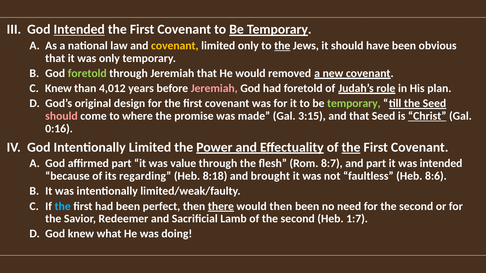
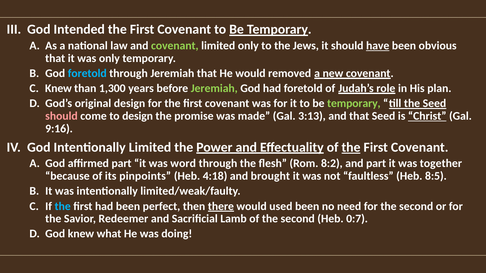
Intended underline: present -> none (79, 30)
covenant colour: yellow -> light green (175, 46)
the underline: present -> none (282, 46)
have underline: none -> present (378, 46)
foretold colour: light green -> light blue (87, 73)
4,012: 4,012 -> 1,300 (112, 89)
Jeremiah colour: pink -> light green (214, 89)
to where: where -> design (138, 116)
3:15: 3:15 -> 3:13 (312, 116)
0:16: 0:16 -> 9:16 (59, 129)
value: value -> word (183, 164)
8:7: 8:7 -> 8:2 (332, 164)
was intended: intended -> together (441, 164)
regarding: regarding -> pinpoints (145, 176)
8:18: 8:18 -> 4:18 (215, 176)
8:6: 8:6 -> 8:5 (436, 176)
would then: then -> used (281, 206)
1:7: 1:7 -> 0:7 (357, 219)
